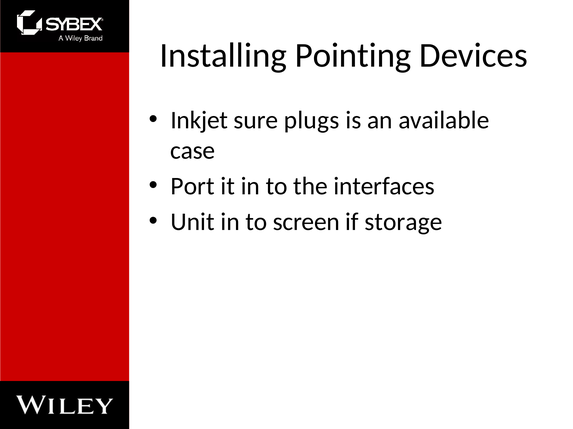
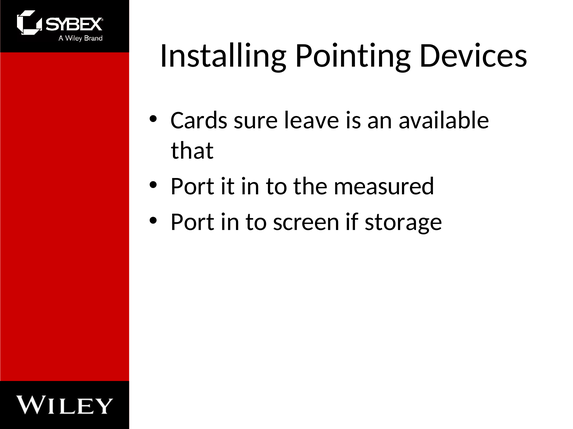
Inkjet: Inkjet -> Cards (199, 120)
plugs: plugs -> leave (312, 120)
case: case -> that (192, 151)
interfaces: interfaces -> measured (384, 186)
Unit: Unit -> Port (193, 222)
